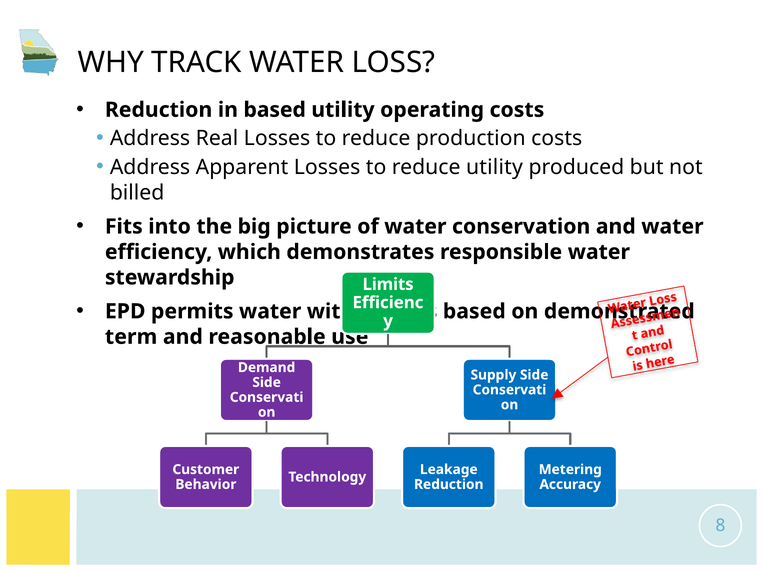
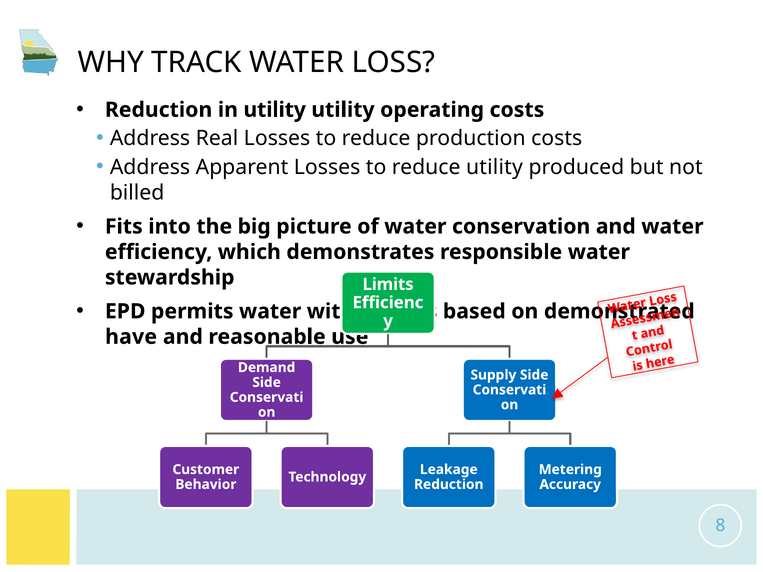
in based: based -> utility (275, 110)
term: term -> have (131, 337)
